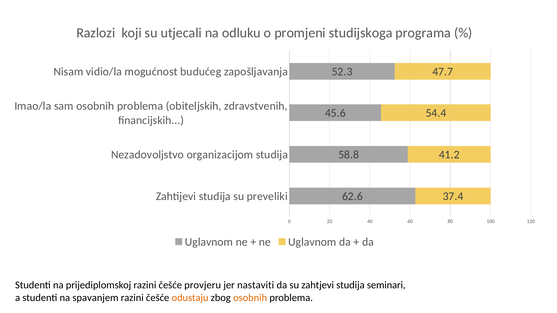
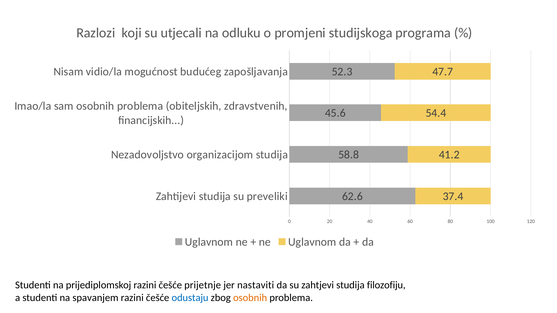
provjeru: provjeru -> prijetnje (203, 285)
seminari: seminari -> filozofiju (386, 285)
odustaju colour: orange -> blue (190, 298)
